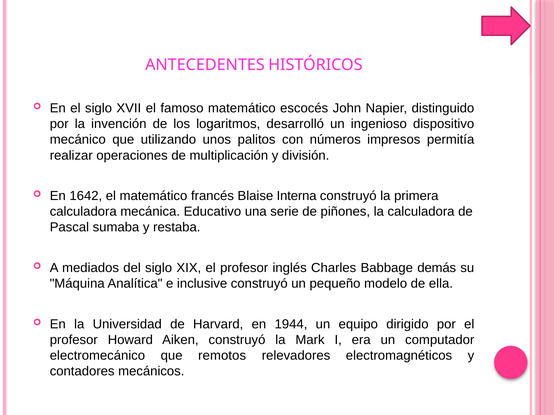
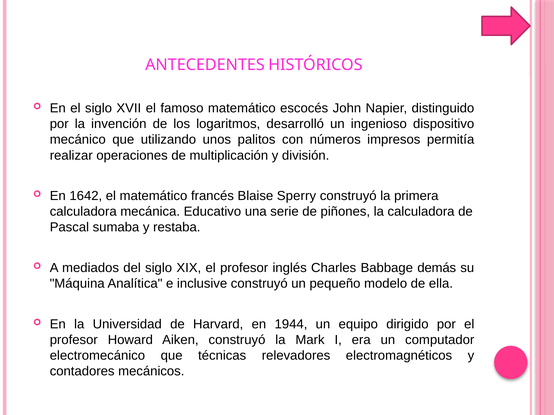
Interna: Interna -> Sperry (296, 196)
remotos: remotos -> técnicas (222, 356)
